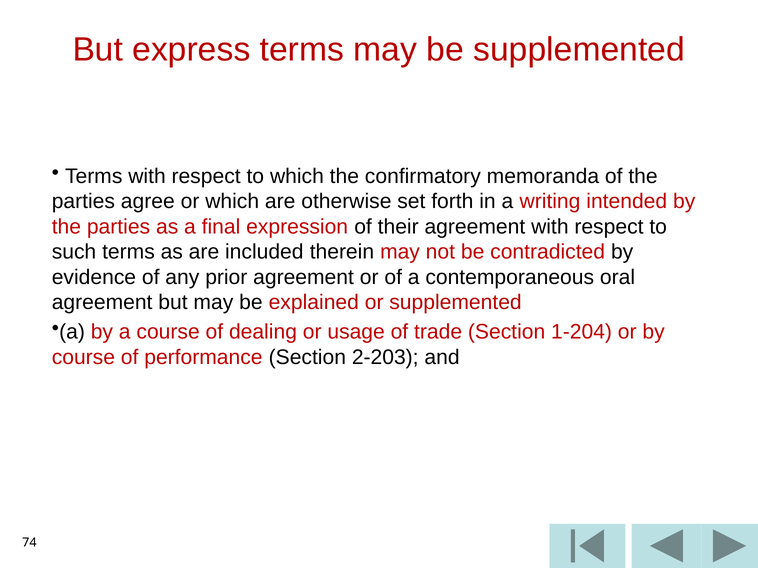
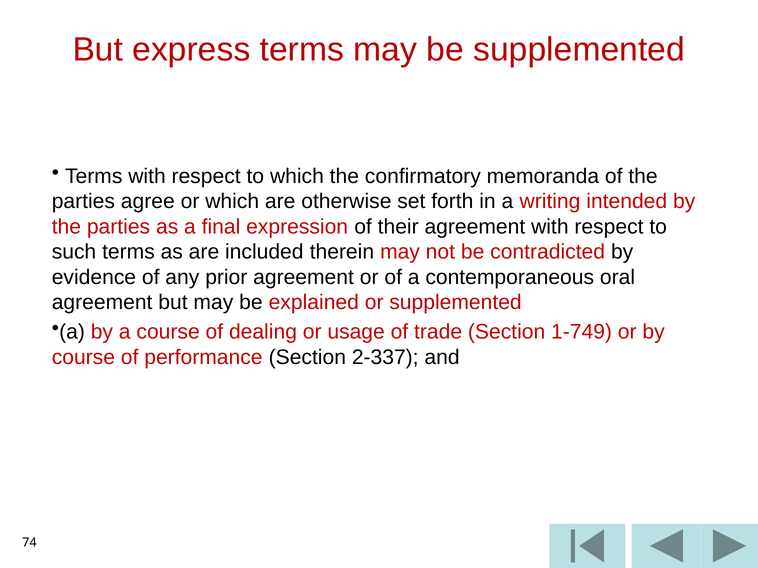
1-204: 1-204 -> 1-749 (582, 332)
2-203: 2-203 -> 2-337 (385, 357)
